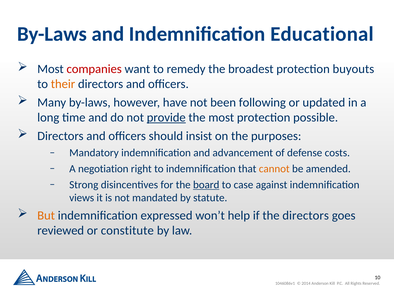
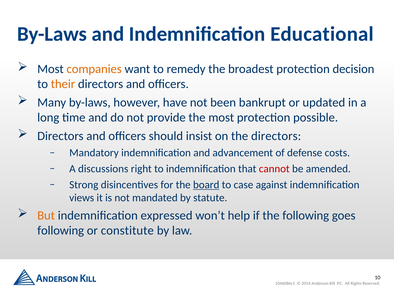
companies colour: red -> orange (94, 69)
buyouts: buyouts -> decision (353, 69)
following: following -> bankrupt (262, 103)
provide underline: present -> none (166, 118)
the purposes: purposes -> directors (276, 136)
negotiation: negotiation -> discussions (103, 169)
cannot colour: orange -> red (274, 169)
the directors: directors -> following (306, 216)
reviewed: reviewed -> following (61, 231)
